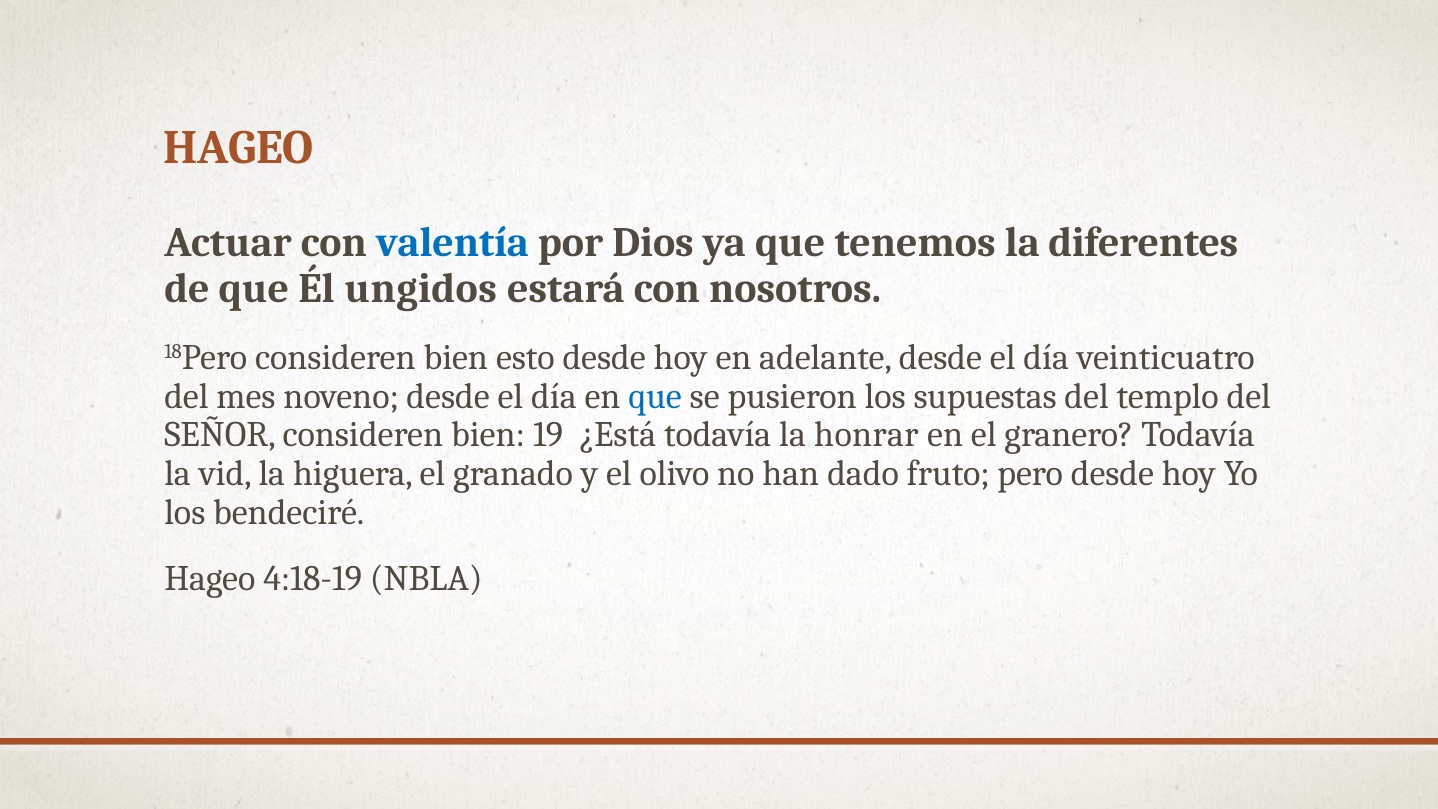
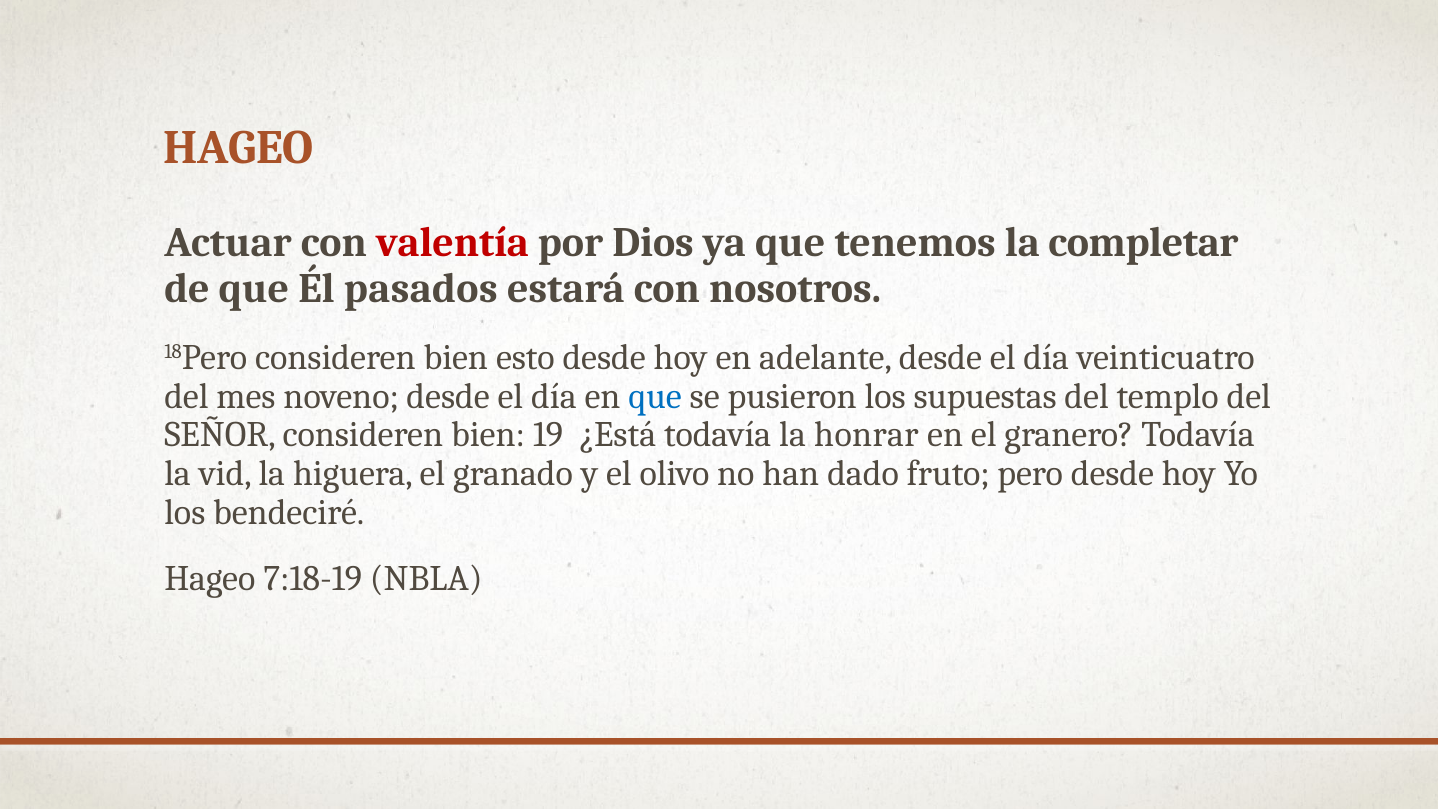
valentía colour: blue -> red (453, 243)
diferentes: diferentes -> completar (1143, 243)
ungidos: ungidos -> pasados (421, 288)
4:18-19: 4:18-19 -> 7:18-19 (313, 578)
